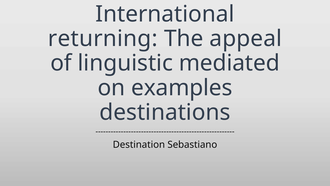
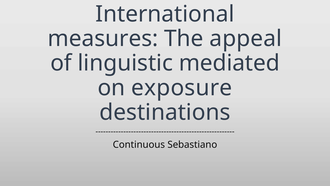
returning: returning -> measures (103, 39)
examples: examples -> exposure (182, 88)
Destination: Destination -> Continuous (139, 144)
